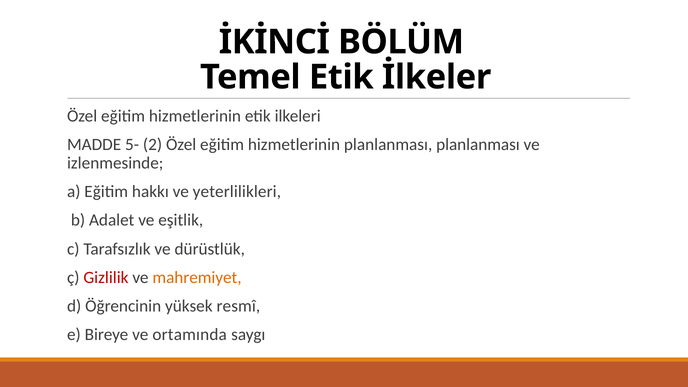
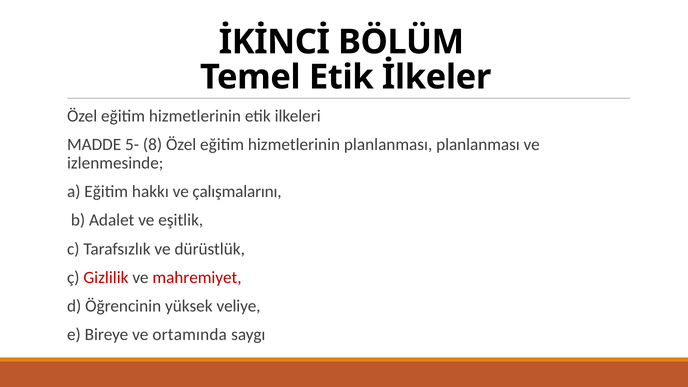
2: 2 -> 8 (153, 145)
yeterlilikleri: yeterlilikleri -> çalışmalarını (237, 192)
mahremiyet colour: orange -> red (197, 278)
resmî: resmî -> veliye (238, 306)
